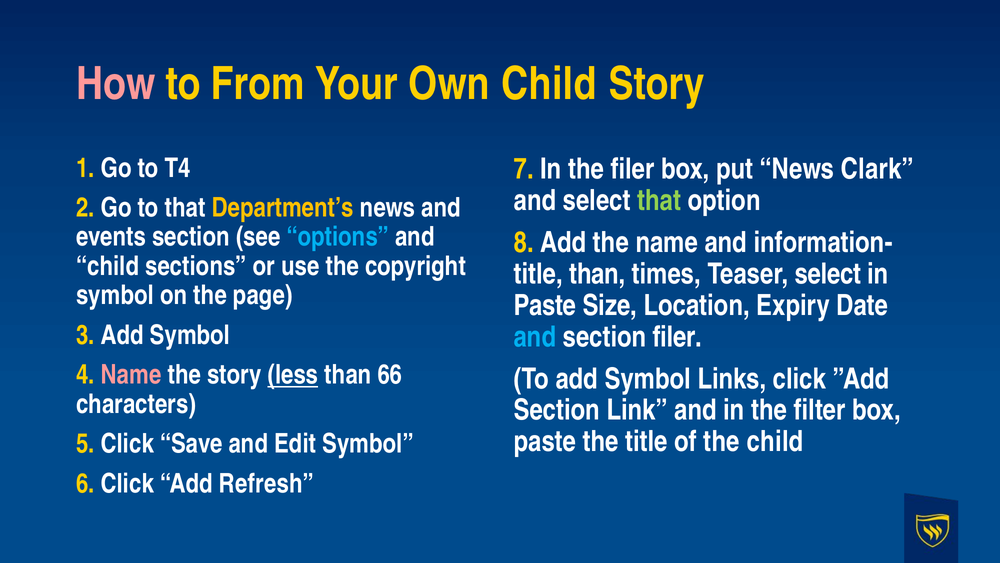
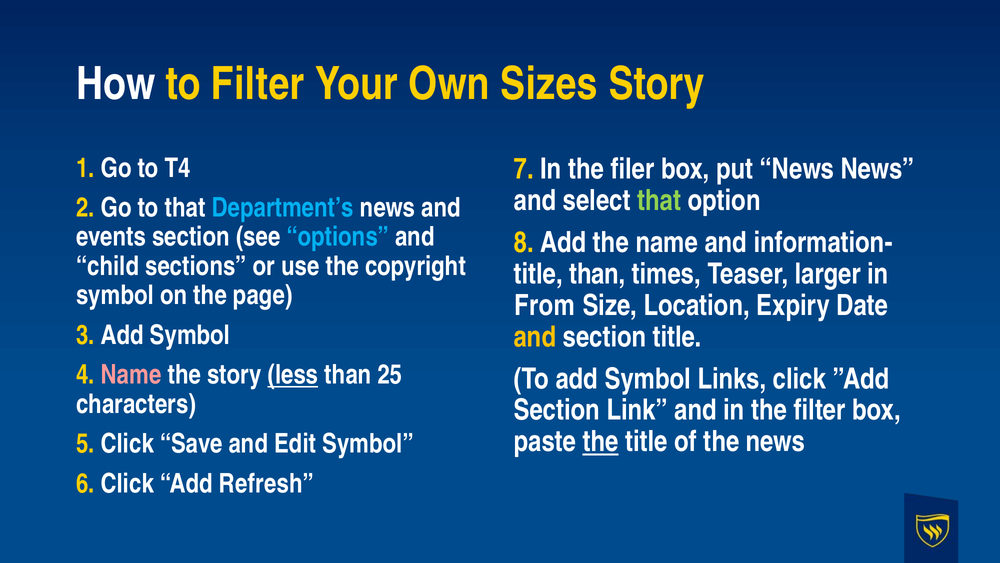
How colour: pink -> white (116, 84)
to From: From -> Filter (258, 84)
Own Child: Child -> Sizes (549, 84)
News Clark: Clark -> News (878, 169)
Department’s colour: yellow -> light blue (283, 208)
Teaser select: select -> larger (828, 274)
Paste: Paste -> From (545, 305)
and colour: light blue -> yellow (535, 337)
section filer: filer -> title (677, 337)
66: 66 -> 25 (390, 375)
the underline: none -> present (601, 441)
the child: child -> news (775, 441)
